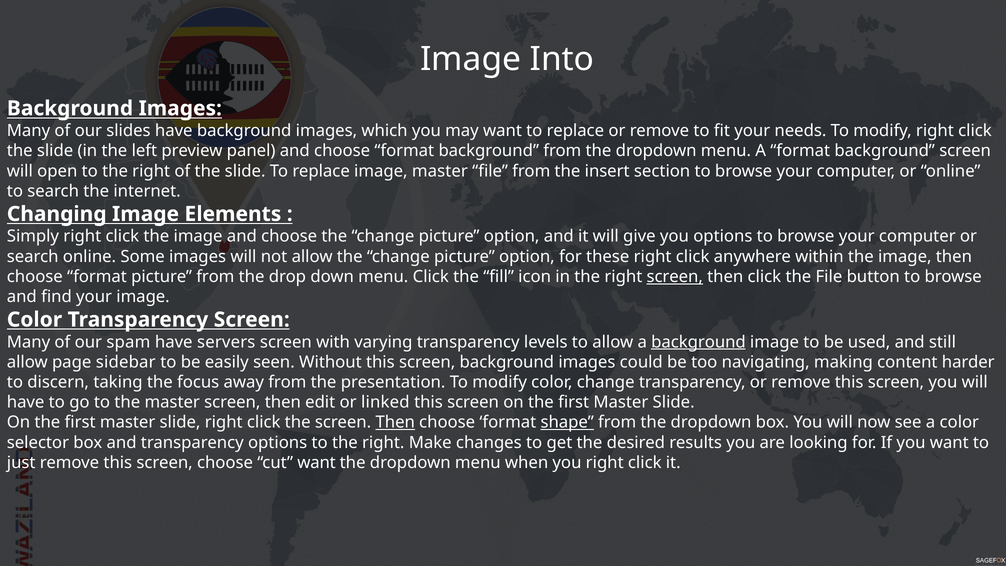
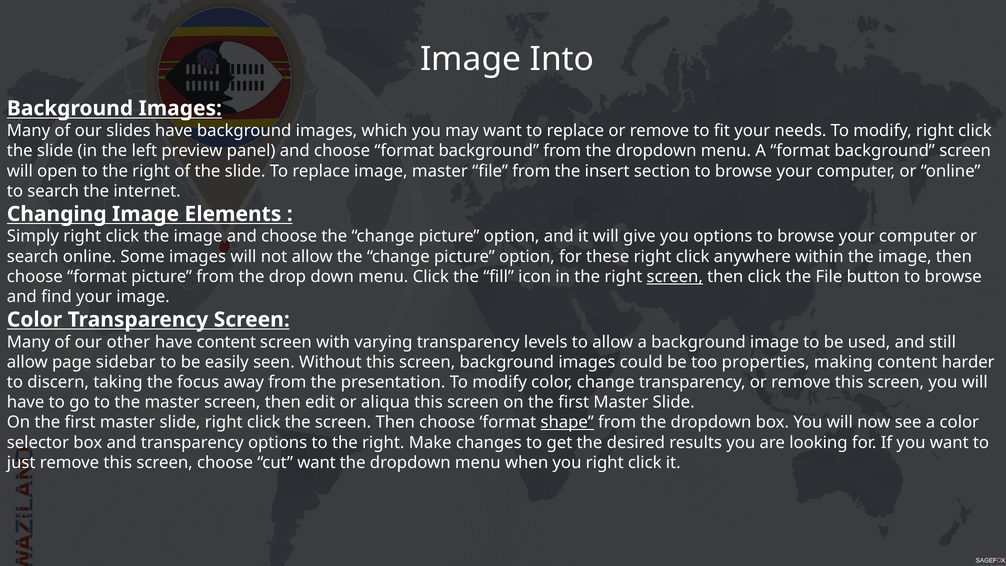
spam: spam -> other (128, 342)
have servers: servers -> content (226, 342)
background underline: present -> none (699, 342)
navigating: navigating -> properties (766, 362)
linked: linked -> aliqua (385, 402)
Then underline: present -> none (395, 422)
